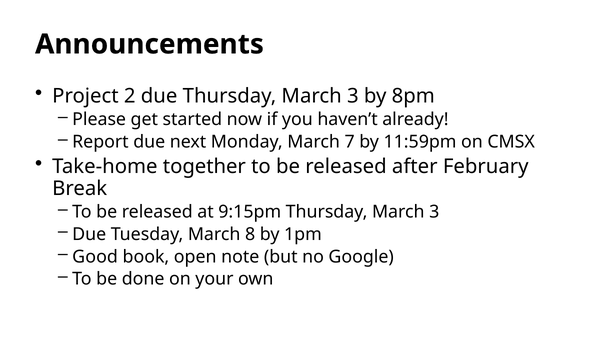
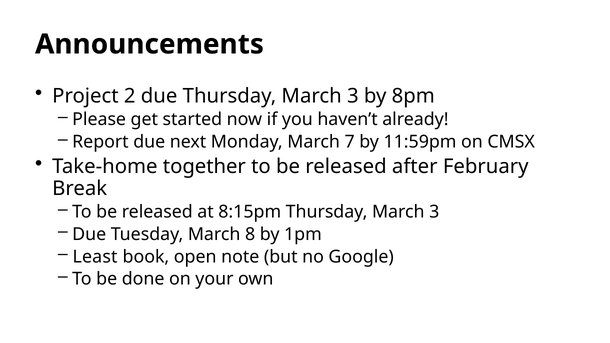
9:15pm: 9:15pm -> 8:15pm (250, 212)
Good: Good -> Least (95, 257)
